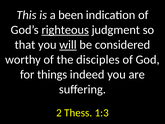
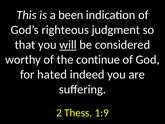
righteous underline: present -> none (65, 30)
disciples: disciples -> continue (98, 59)
things: things -> hated (52, 74)
1:3: 1:3 -> 1:9 (102, 113)
